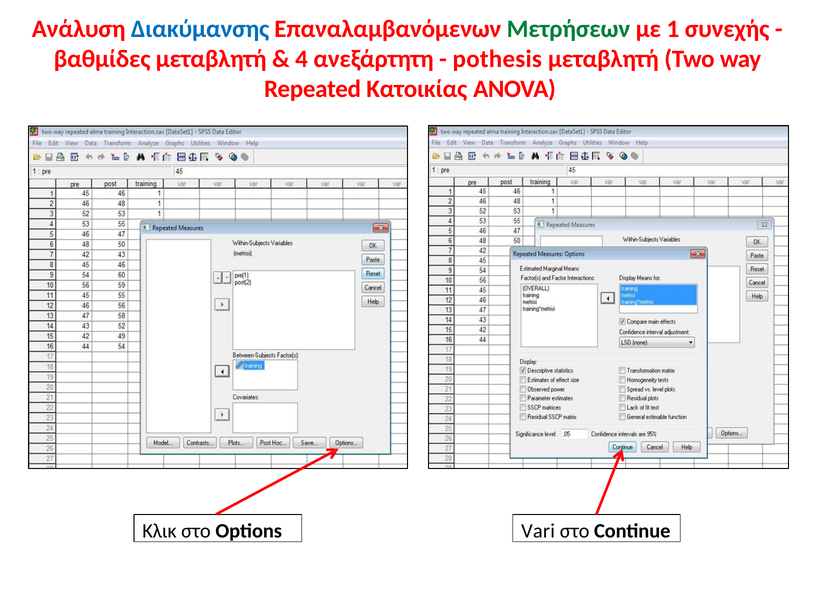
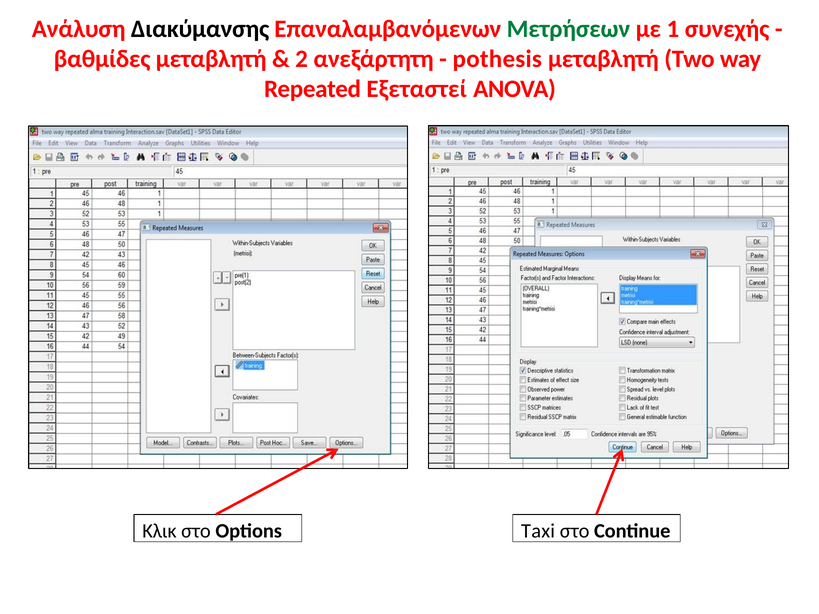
Διακύμανσης colour: blue -> black (200, 29)
4: 4 -> 2 (301, 59)
Κατοικίας: Κατοικίας -> Εξεταστεί (417, 89)
Vari: Vari -> Taxi (538, 531)
